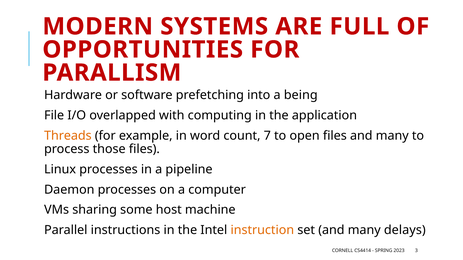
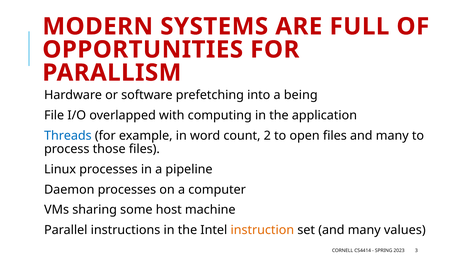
Threads colour: orange -> blue (68, 136)
7: 7 -> 2 (267, 136)
delays: delays -> values (405, 231)
